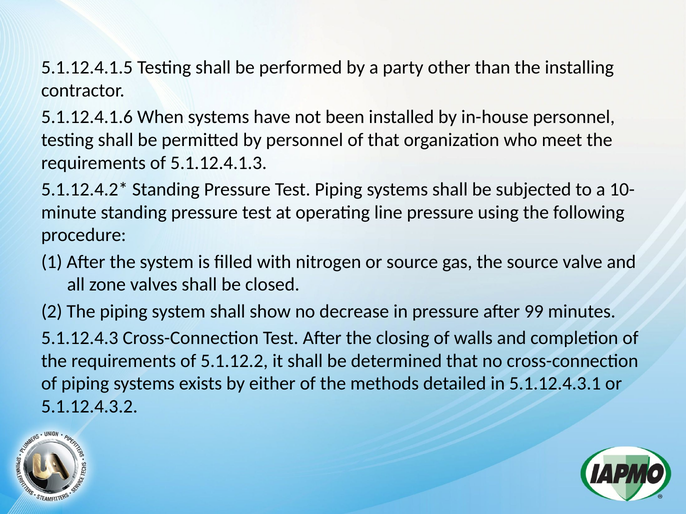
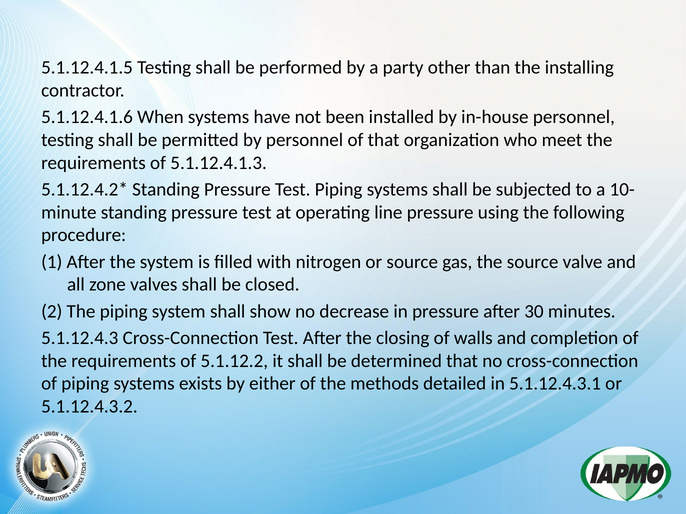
99: 99 -> 30 (534, 312)
